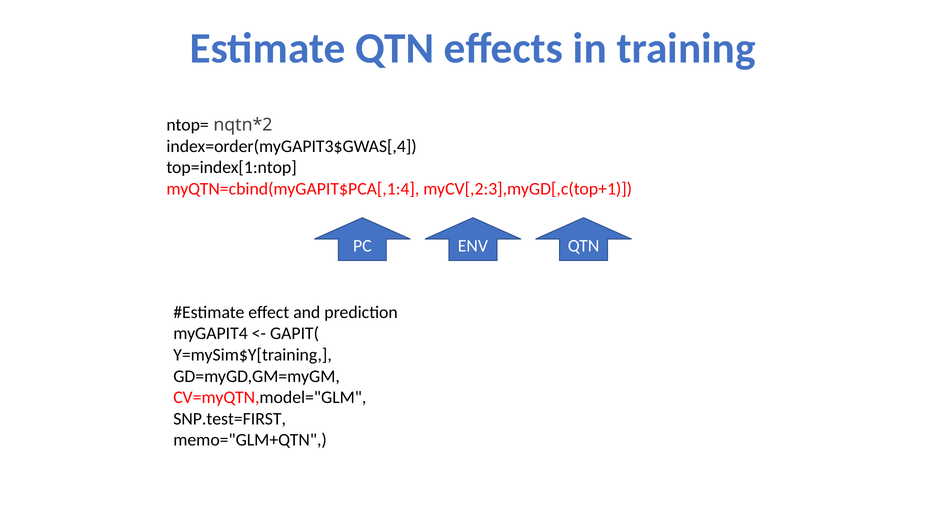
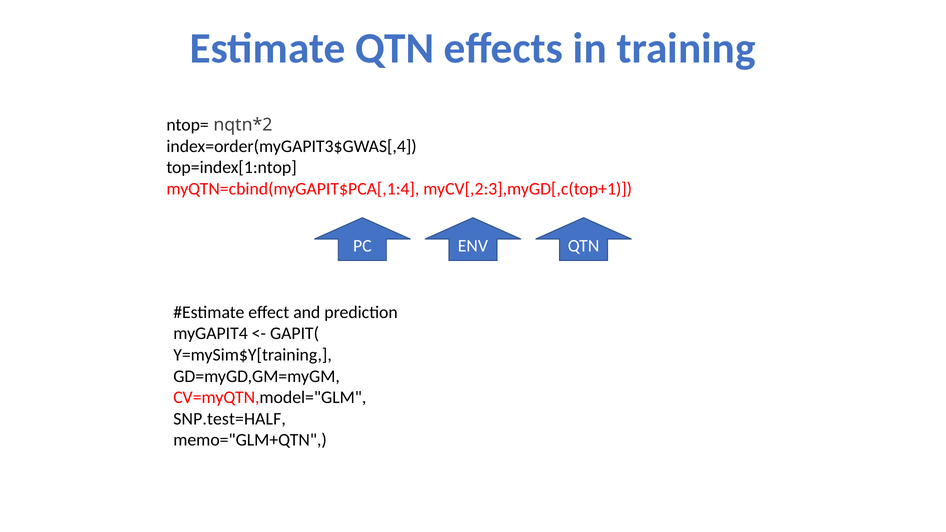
SNP.test=FIRST: SNP.test=FIRST -> SNP.test=HALF (230, 419)
